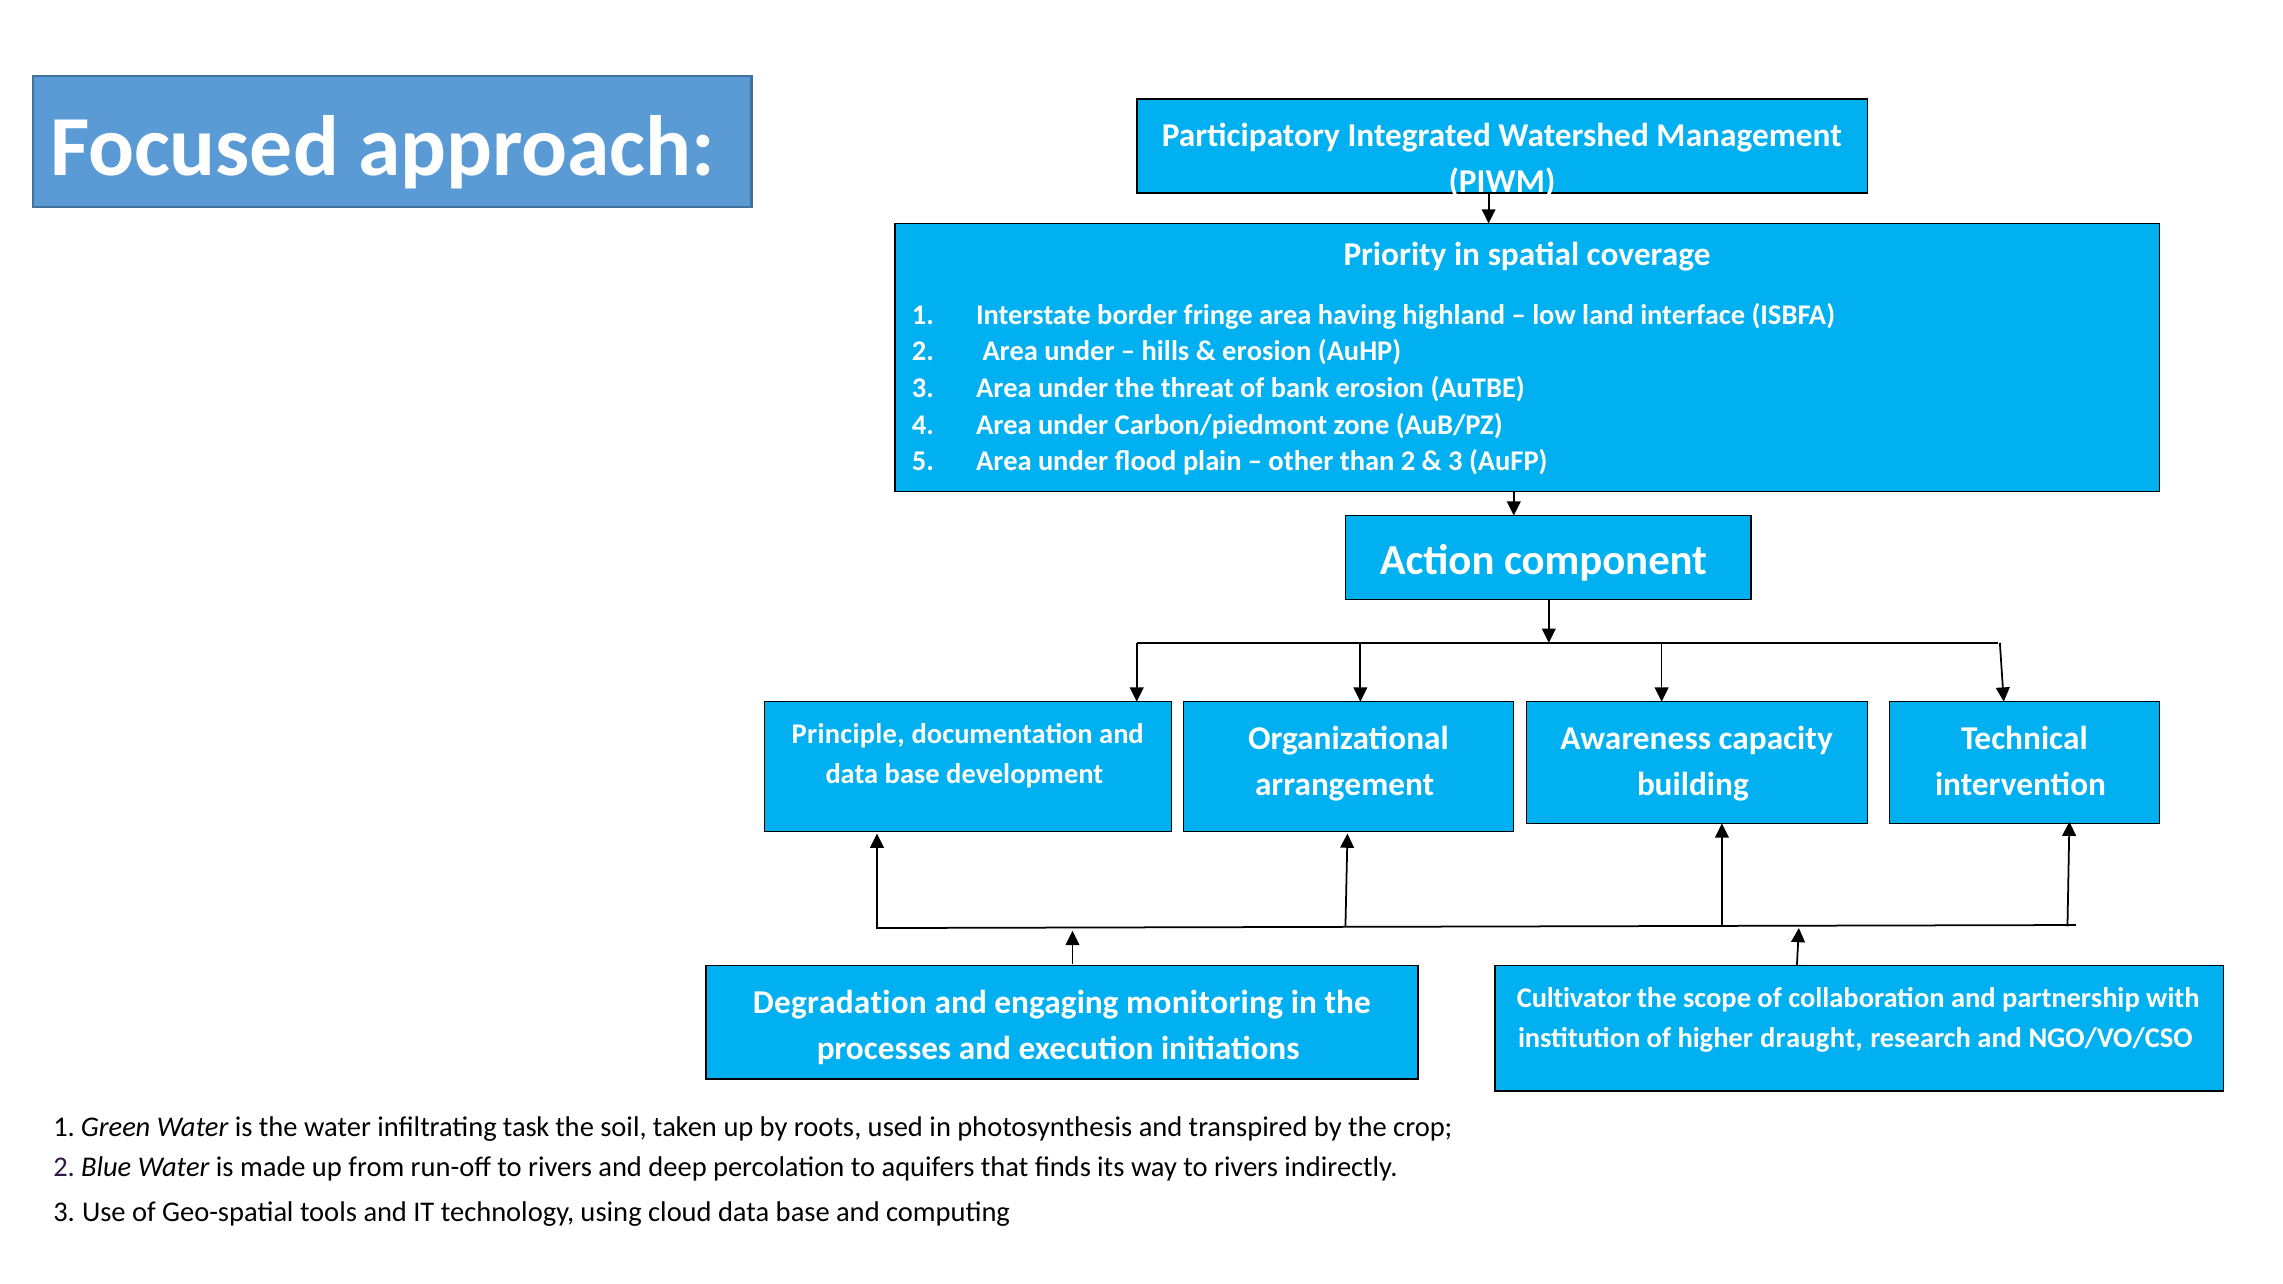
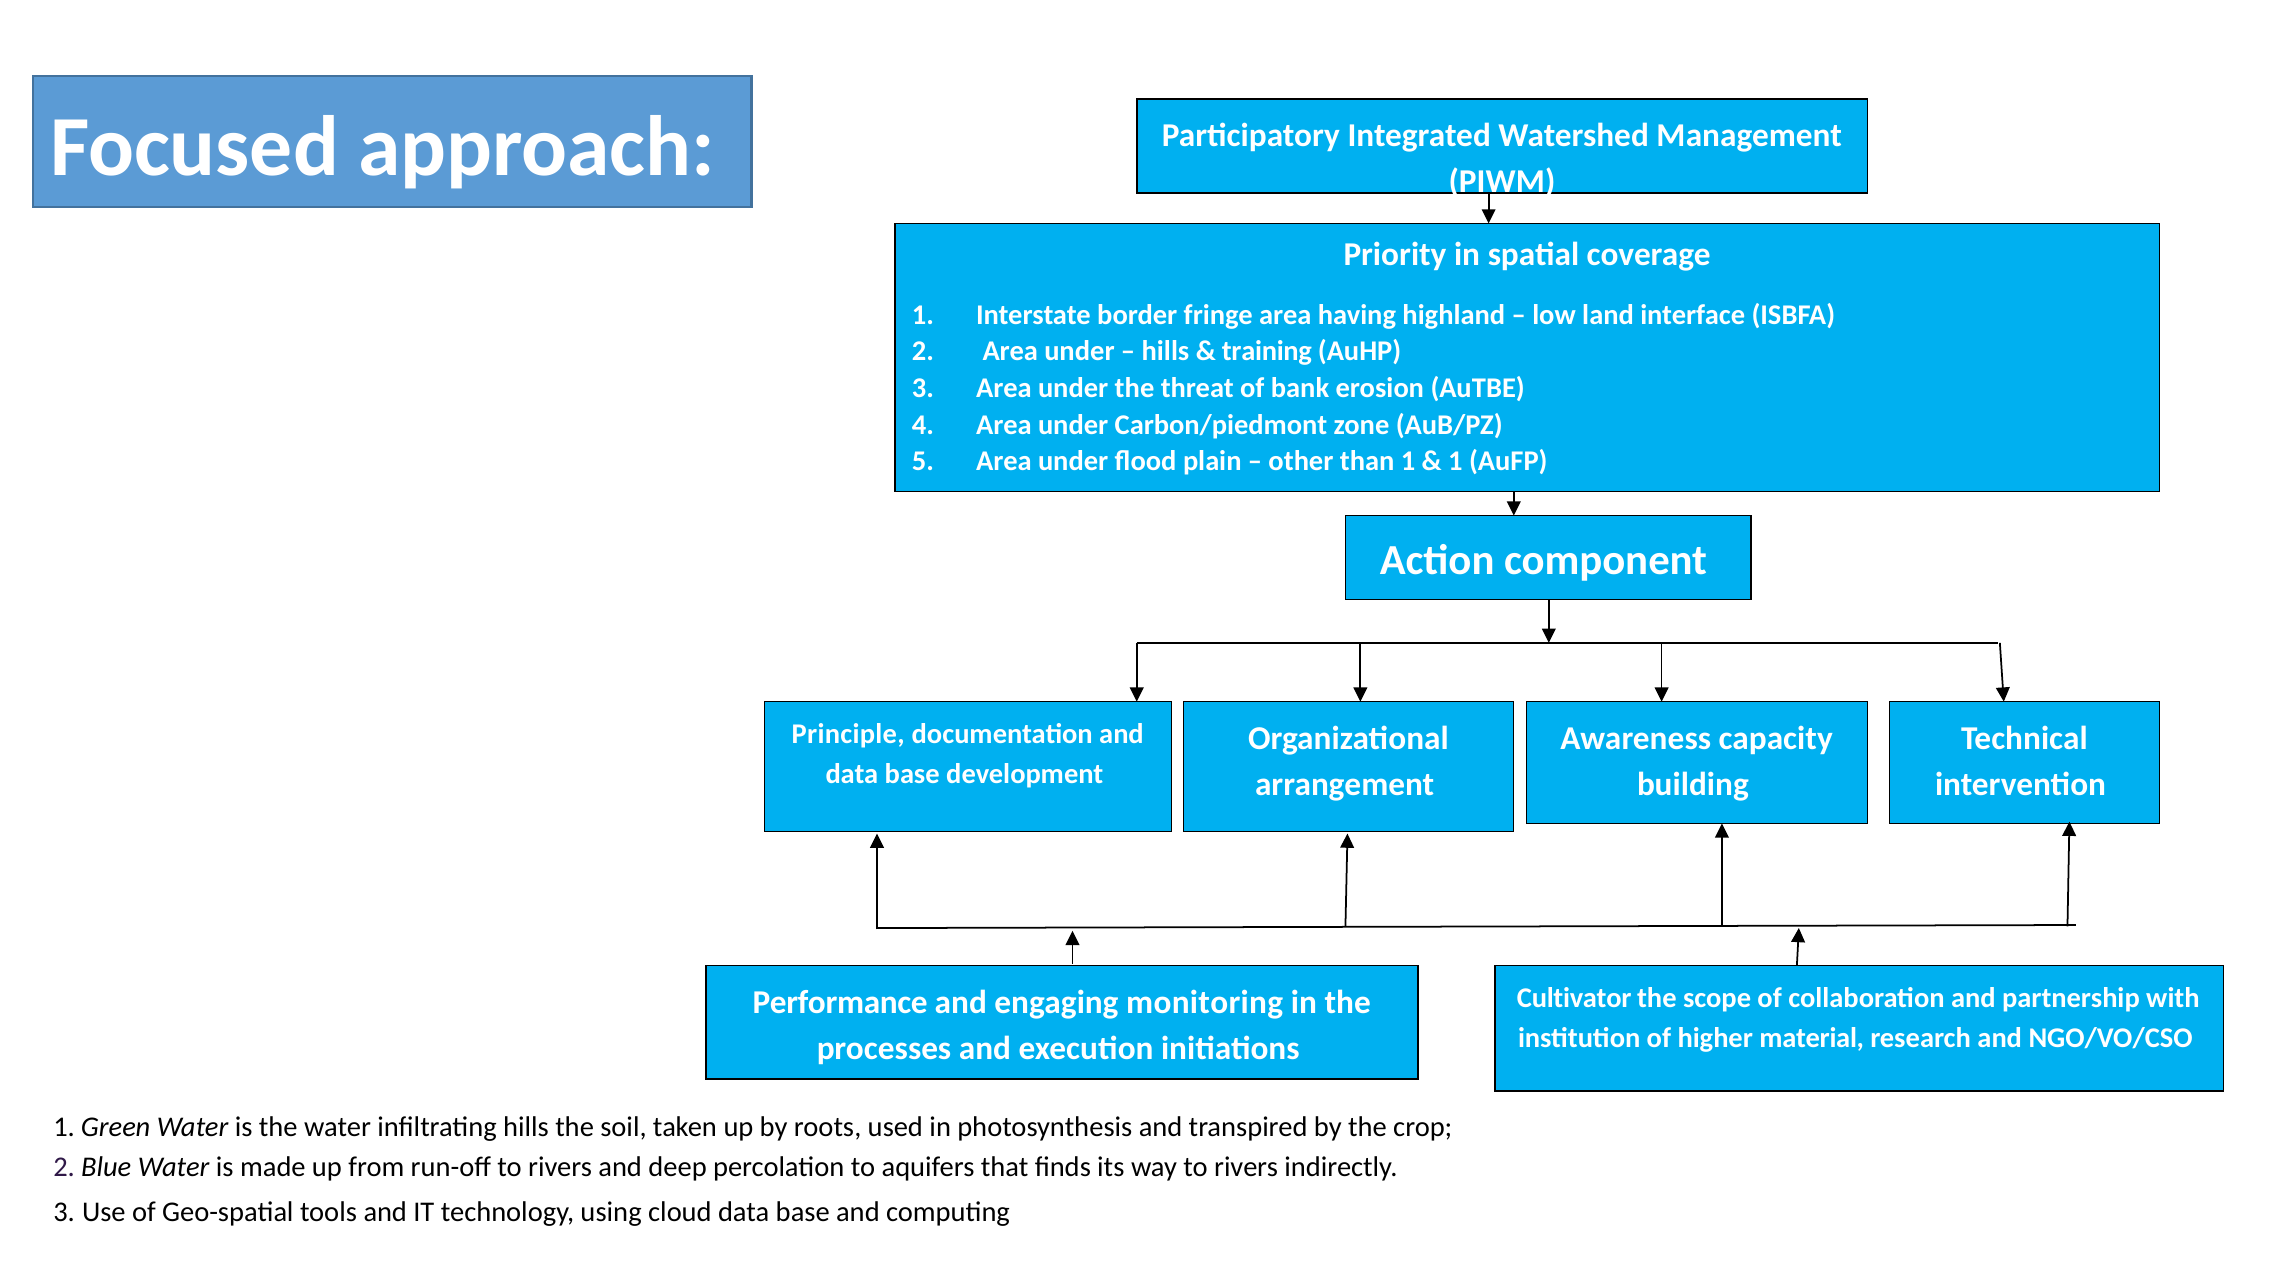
erosion: erosion -> training (1267, 352)
than 2: 2 -> 1 (1408, 461)
3: 3 -> 1 (1455, 461)
Degradation: Degradation -> Performance (840, 1002)
draught: draught -> material (1812, 1038)
infiltrating task: task -> hills (526, 1128)
